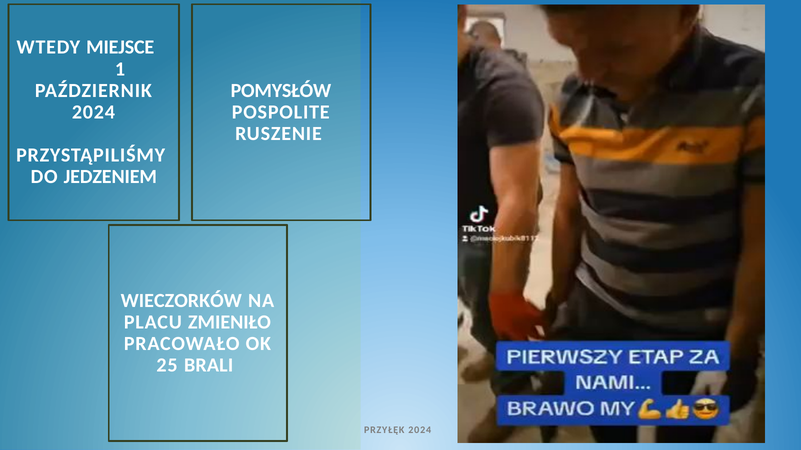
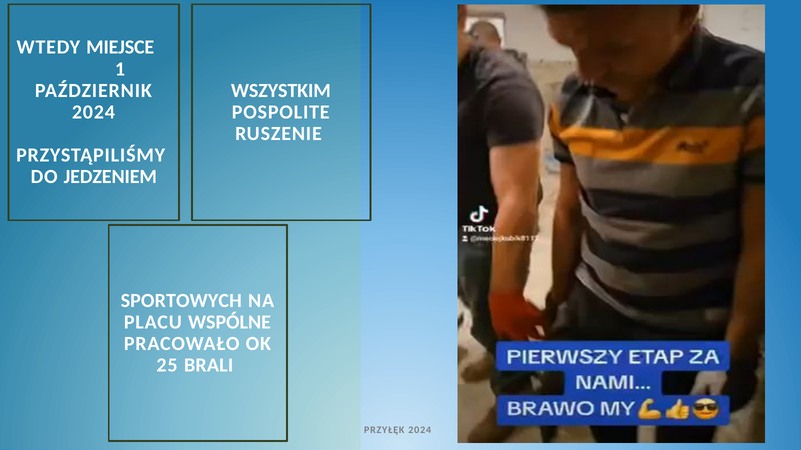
POMYSŁÓW: POMYSŁÓW -> WSZYSTKIM (281, 91)
WIECZORKÓW: WIECZORKÓW -> SPORTOWYCH (181, 301)
ZMIENIŁO: ZMIENIŁO -> WSPÓLNE (229, 322)
